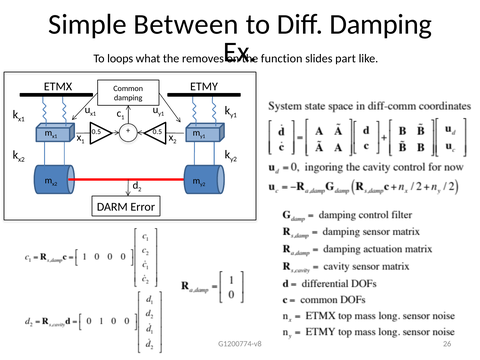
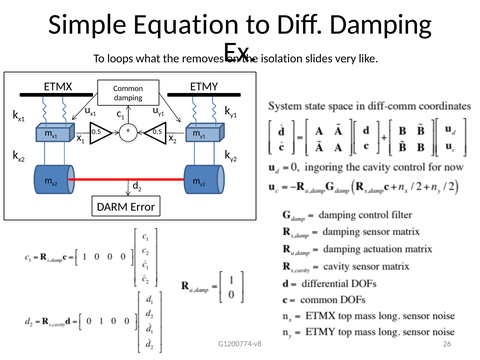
Between: Between -> Equation (186, 25)
function: function -> isolation (282, 58)
part: part -> very (346, 58)
